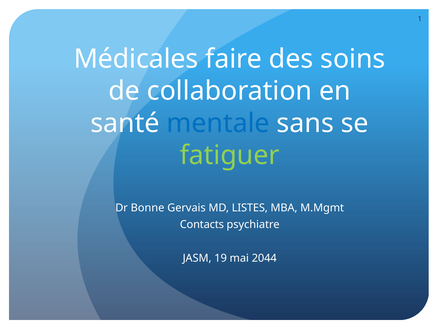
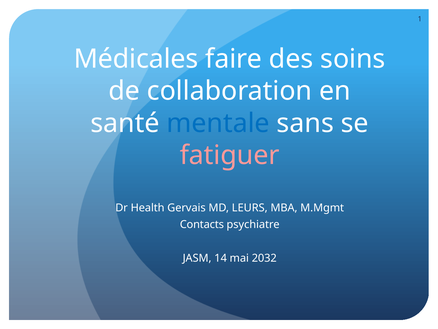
fatiguer colour: light green -> pink (230, 155)
Bonne: Bonne -> Health (148, 208)
LISTES: LISTES -> LEURS (250, 208)
19: 19 -> 14 (221, 258)
2044: 2044 -> 2032 (264, 258)
